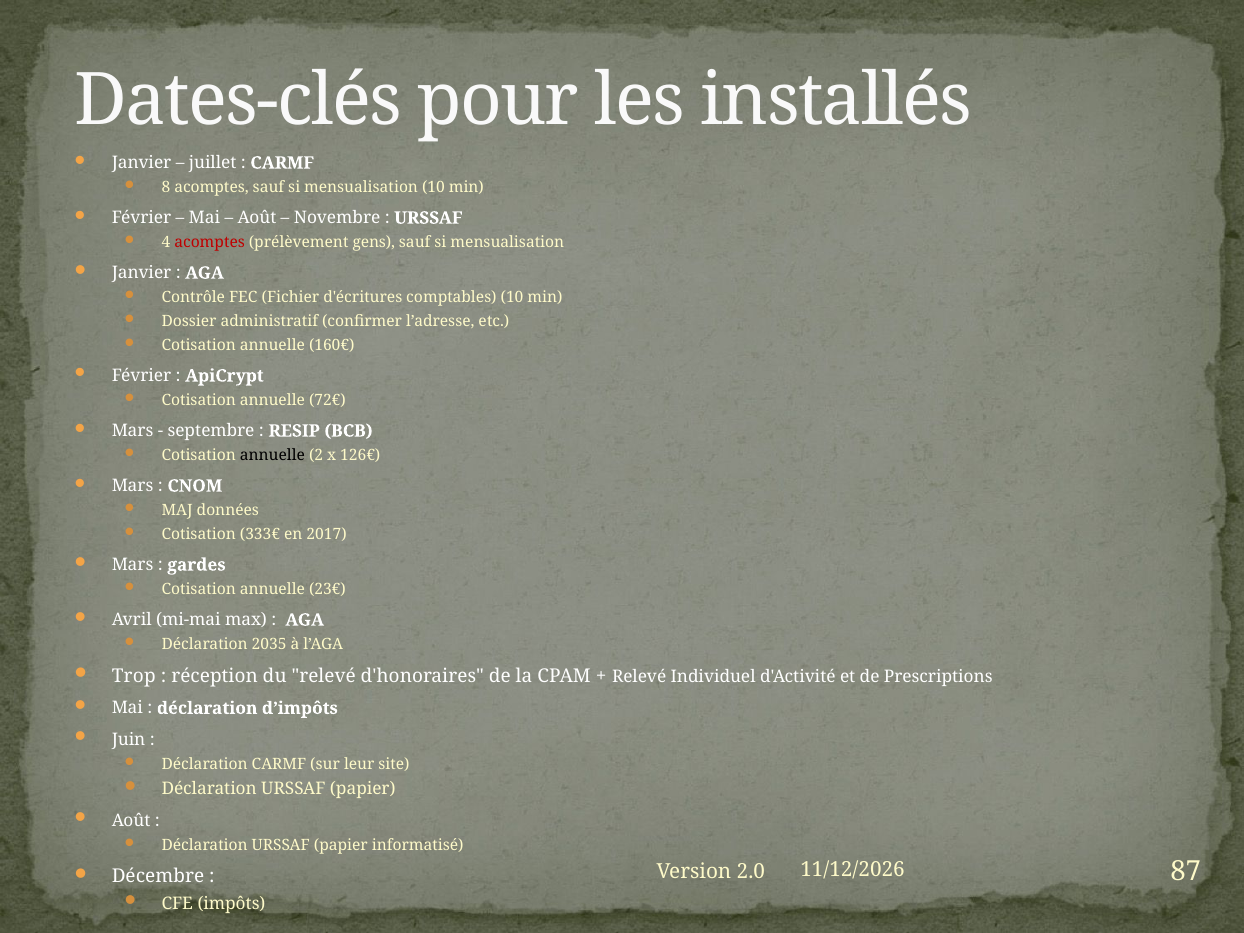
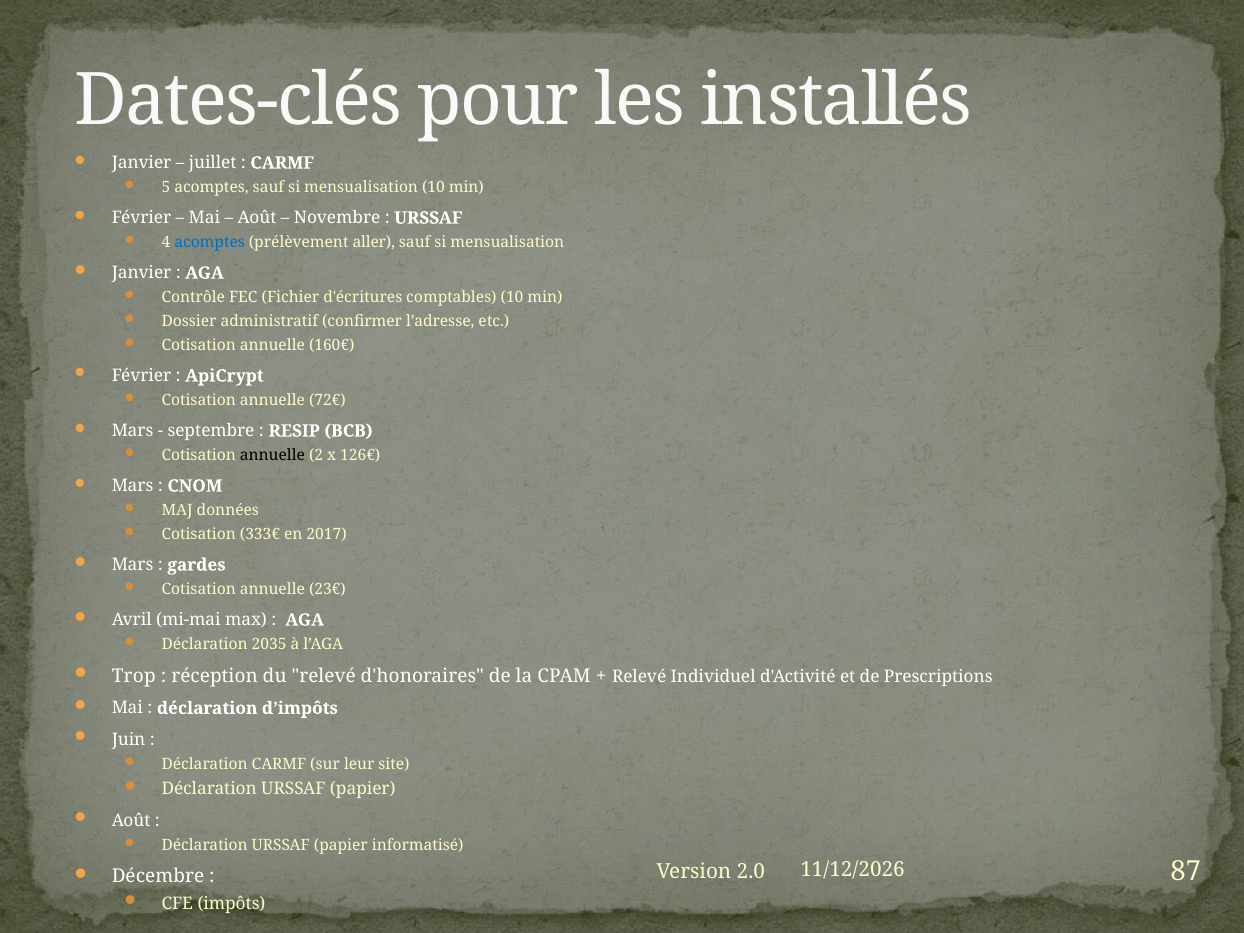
8: 8 -> 5 (166, 188)
acomptes colour: red -> blue (210, 243)
gens: gens -> aller (374, 243)
